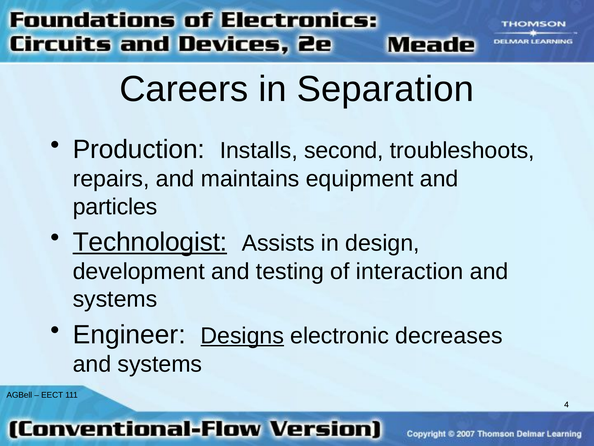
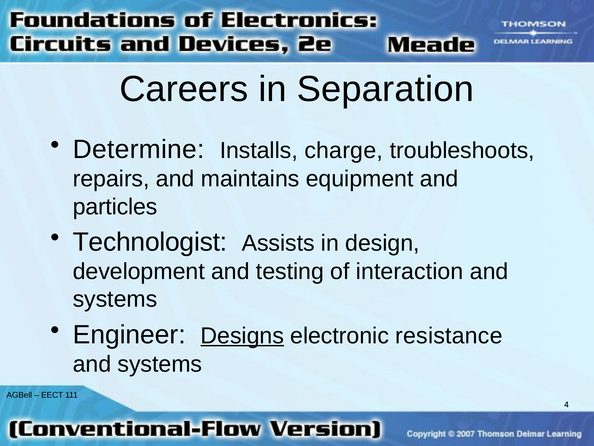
Production: Production -> Determine (139, 149)
second: second -> charge (344, 150)
Technologist underline: present -> none (150, 242)
decreases: decreases -> resistance (449, 335)
